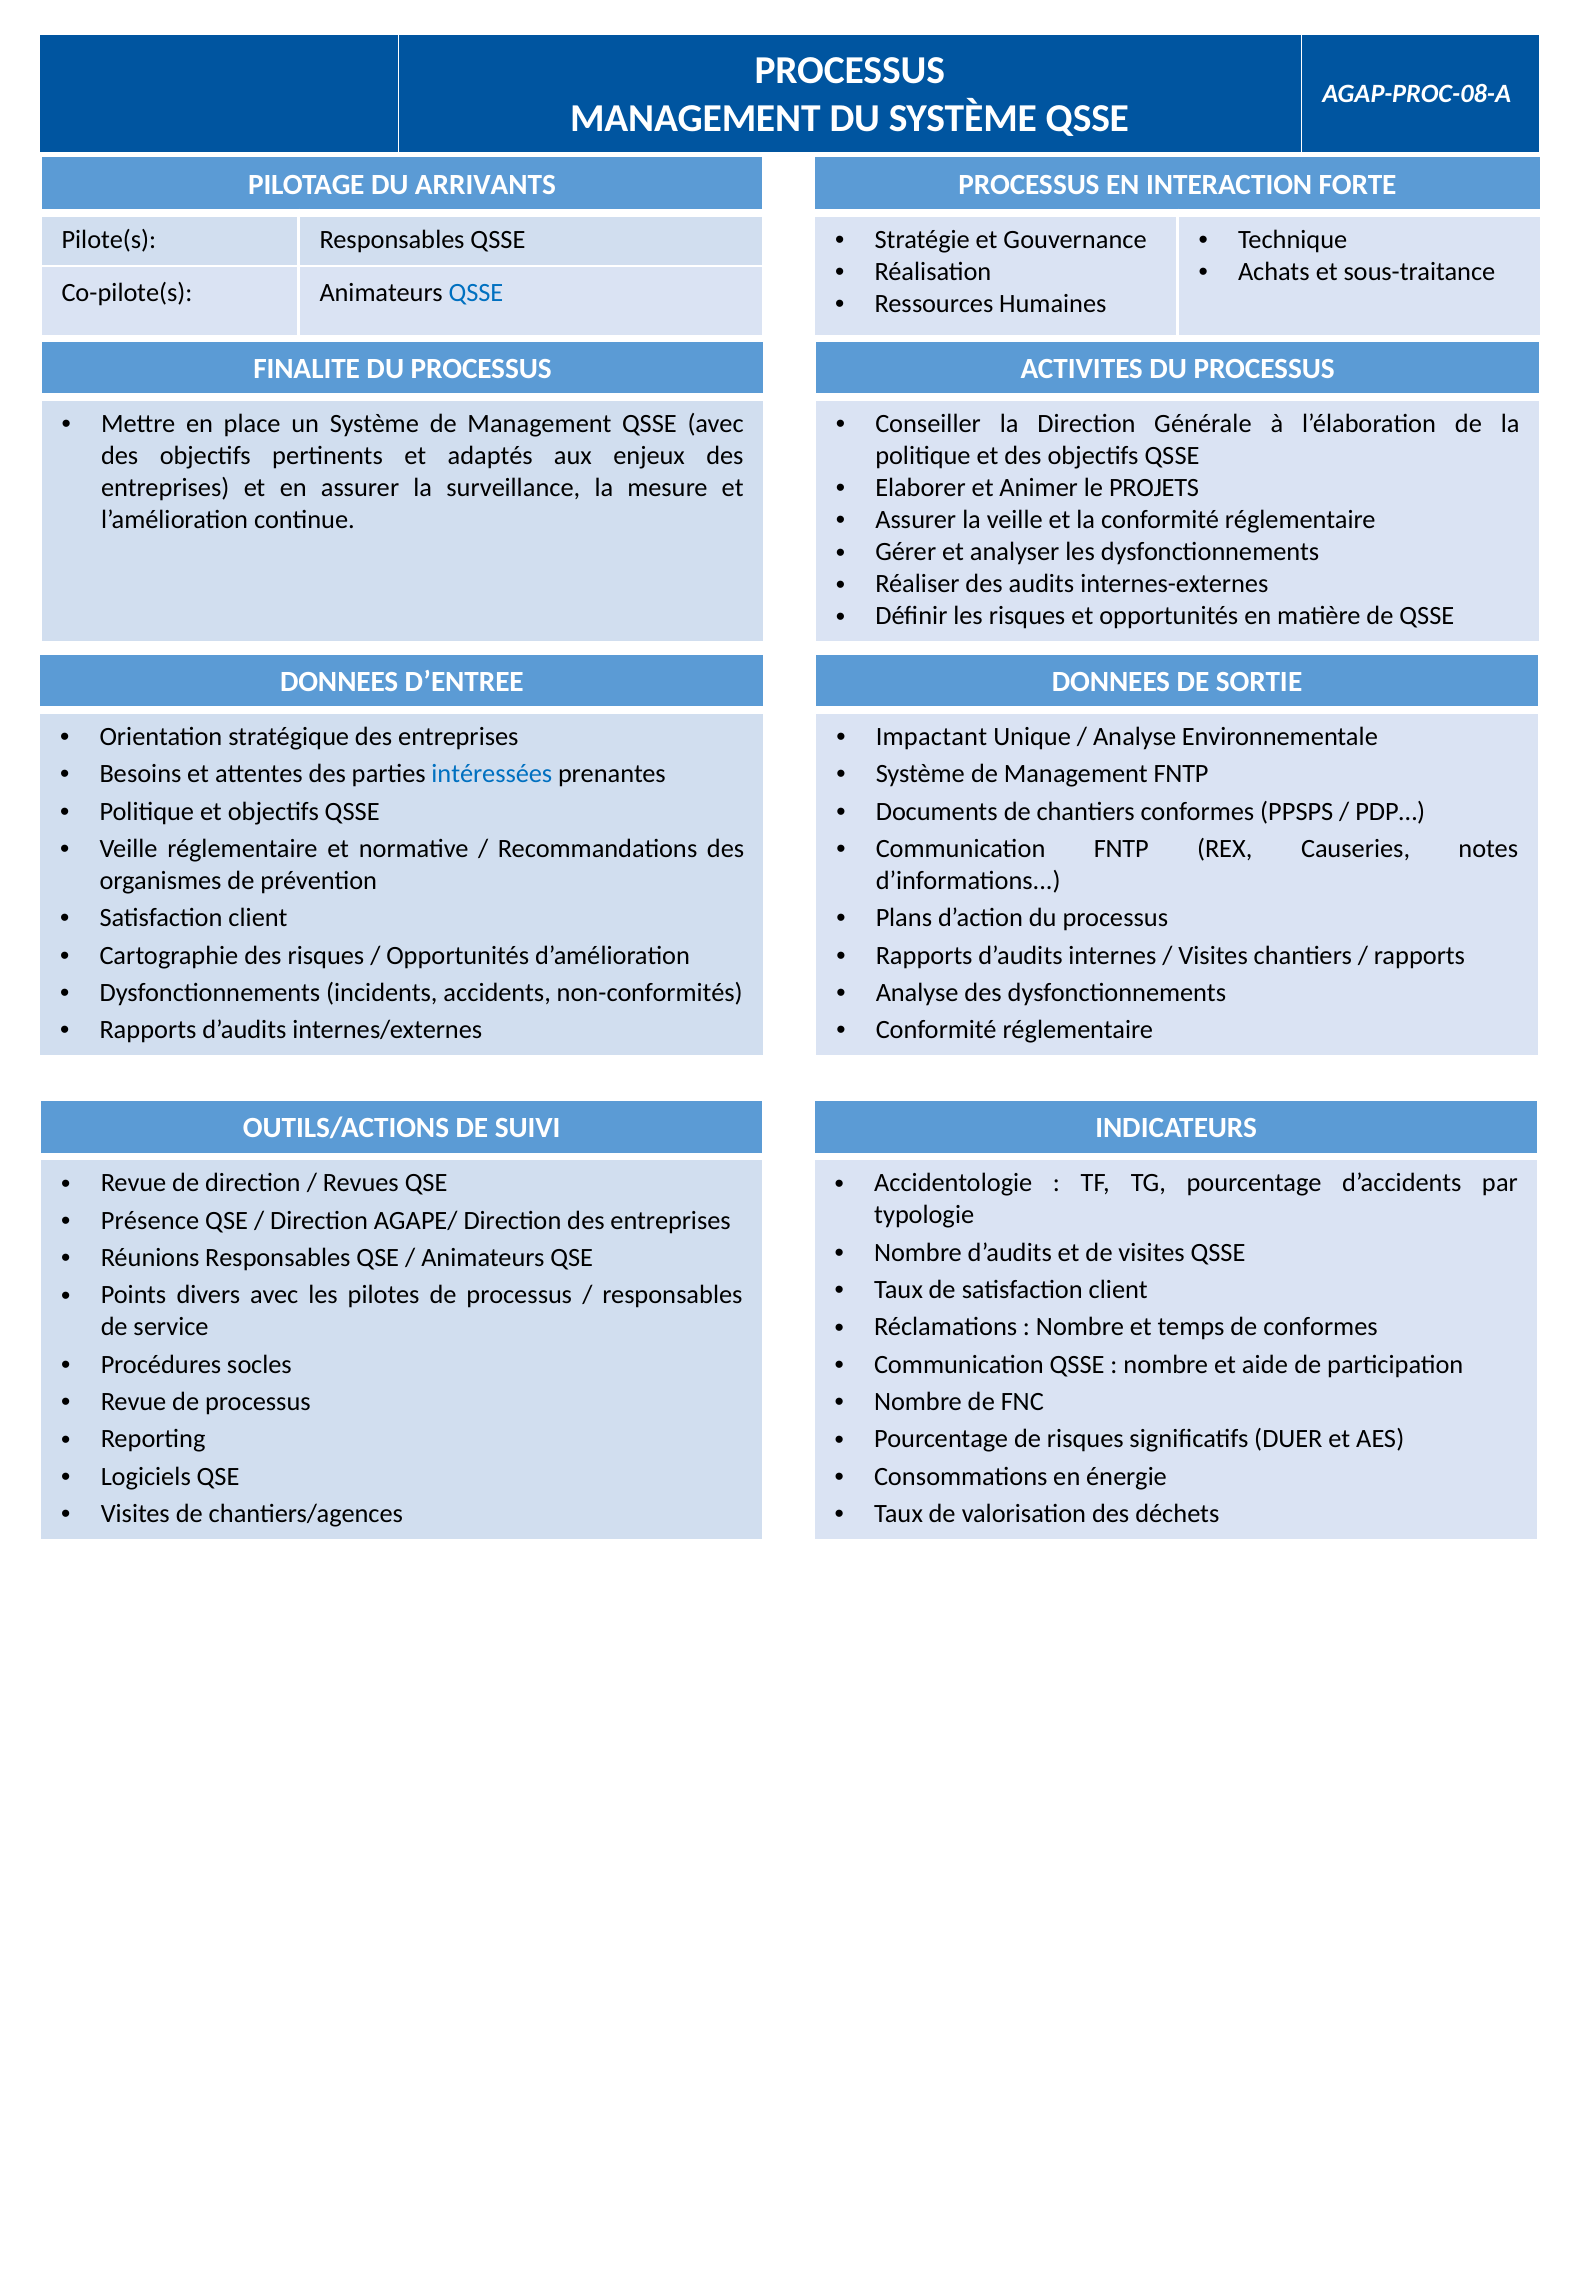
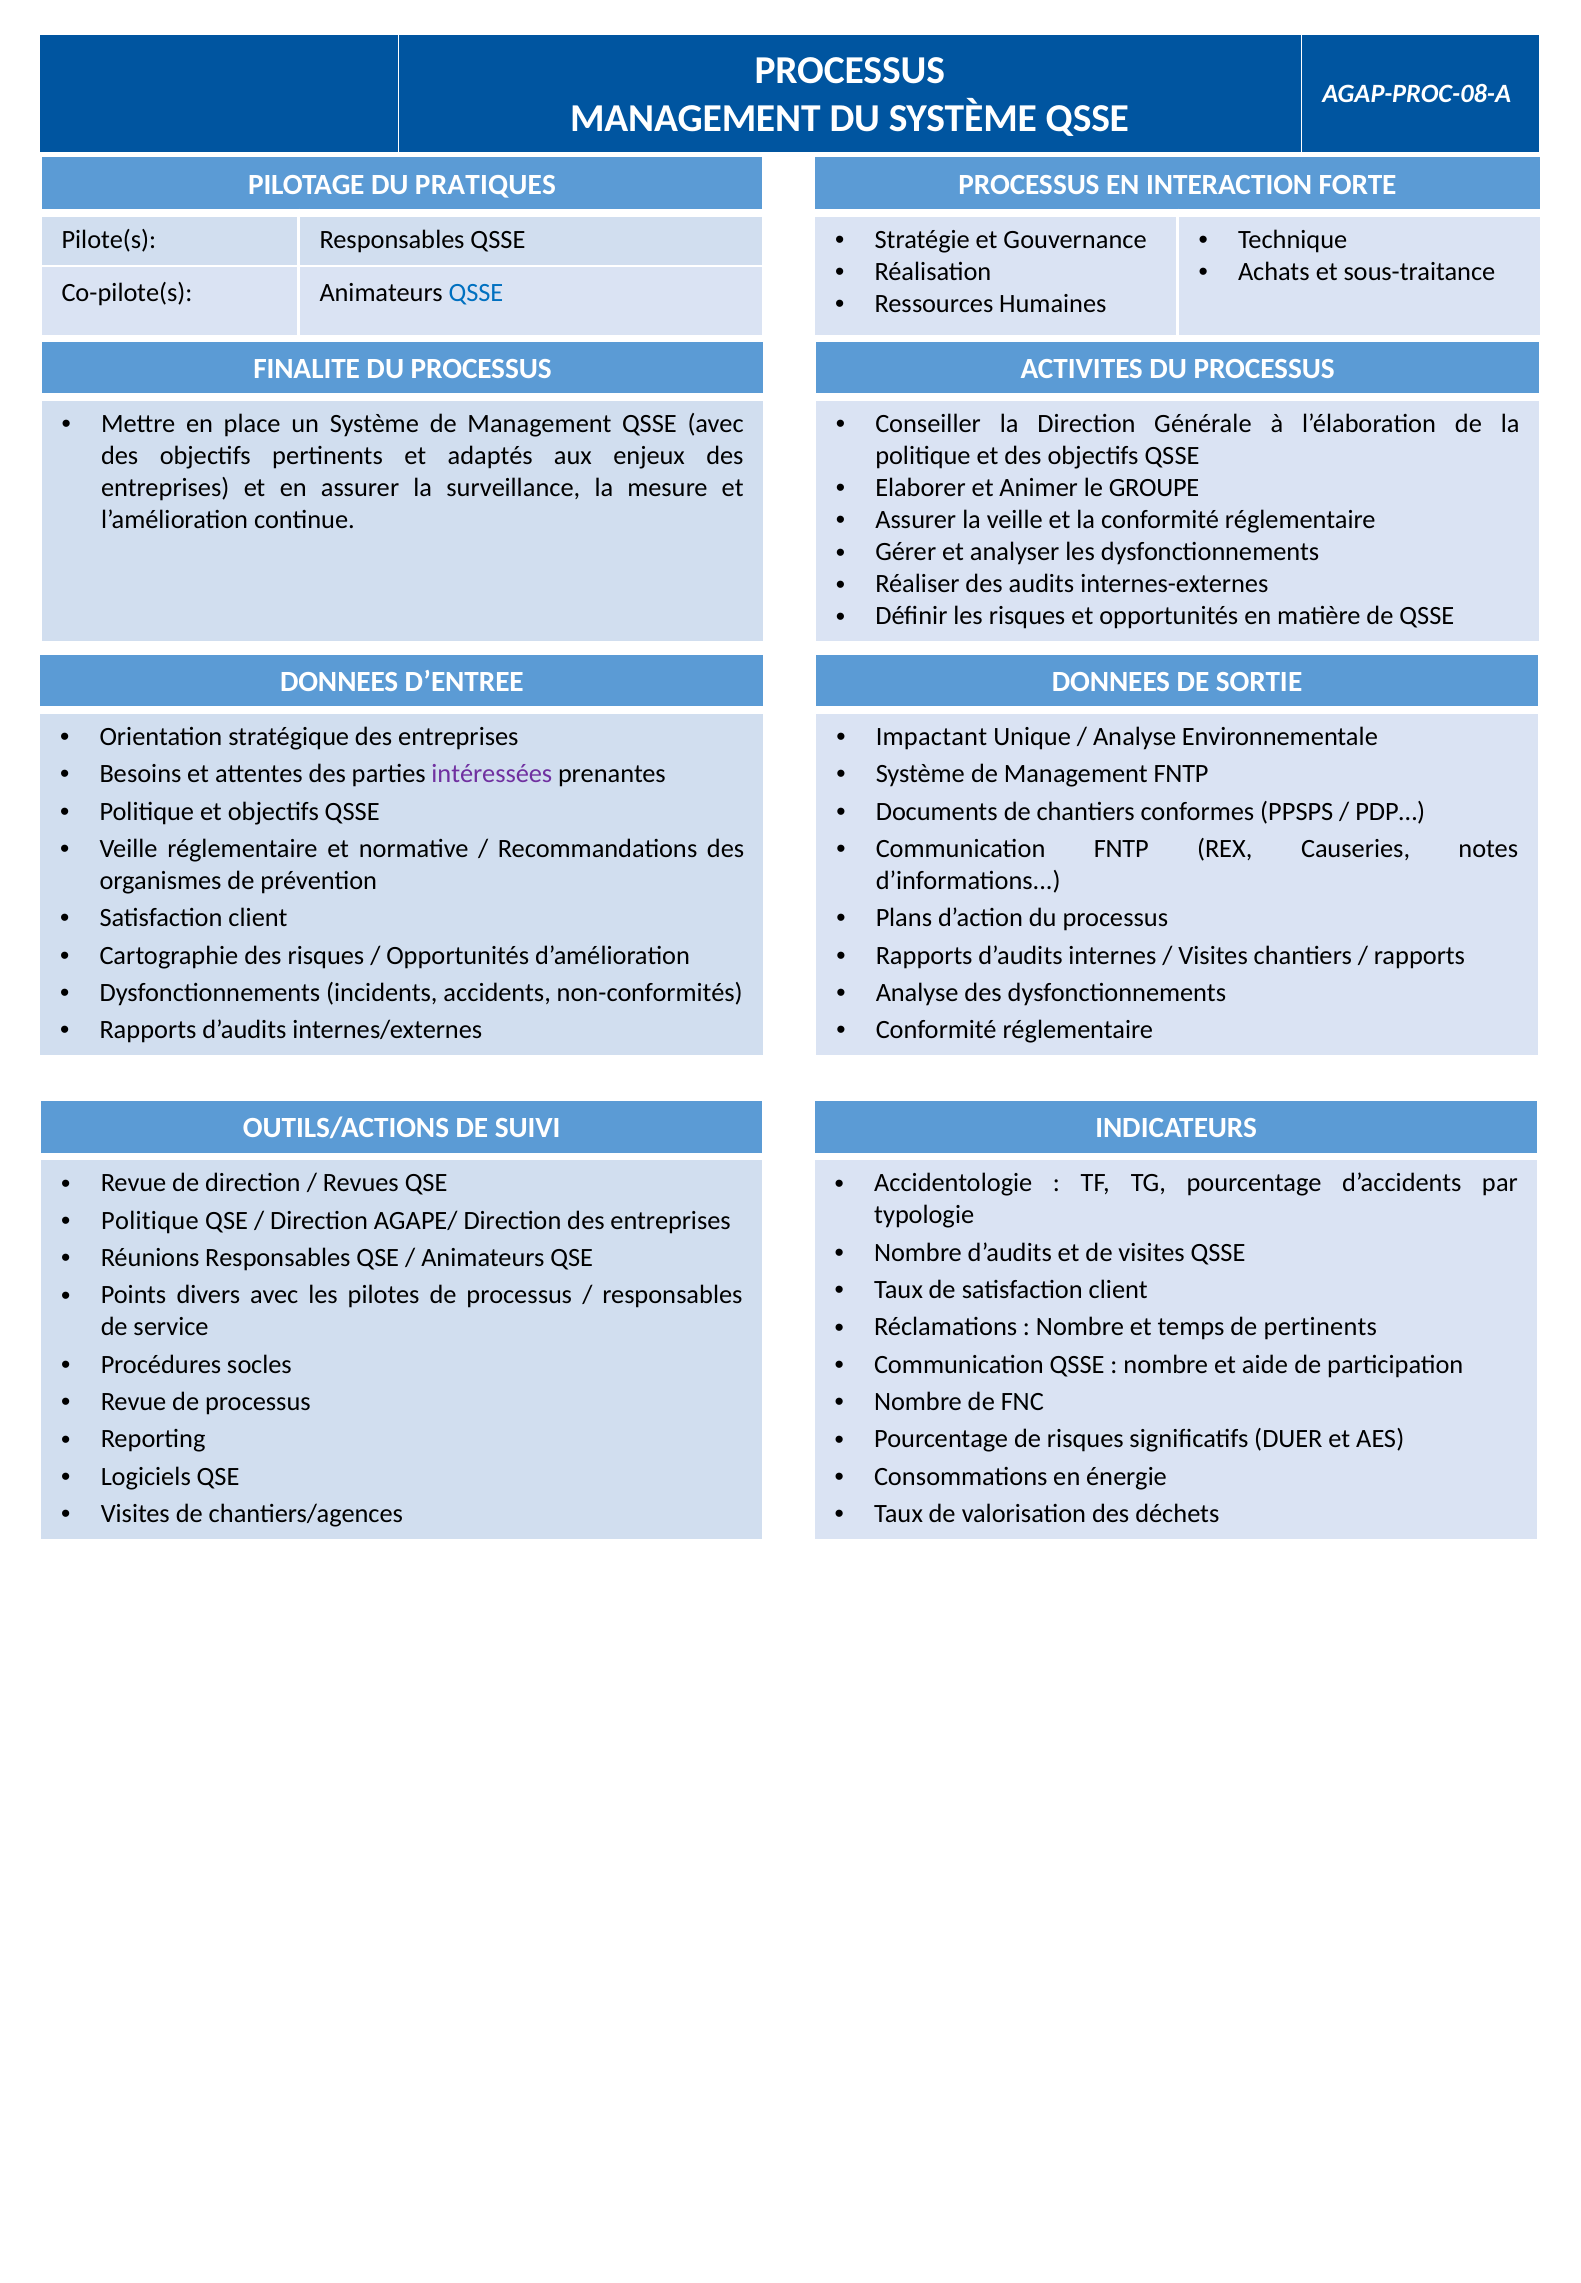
ARRIVANTS: ARRIVANTS -> PRATIQUES (485, 185)
PROJETS: PROJETS -> GROUPE (1154, 488)
intéressées colour: blue -> purple (492, 774)
Présence: Présence -> Politique (150, 1221)
de conformes: conformes -> pertinents (1320, 1328)
